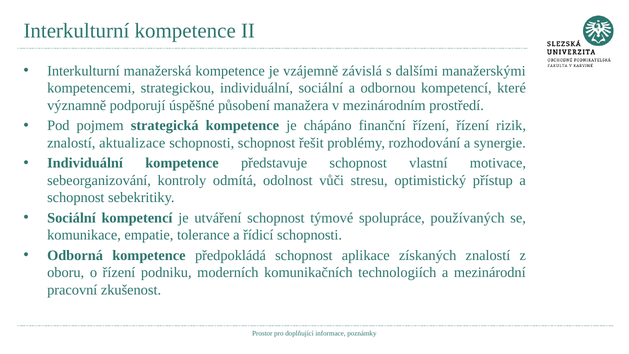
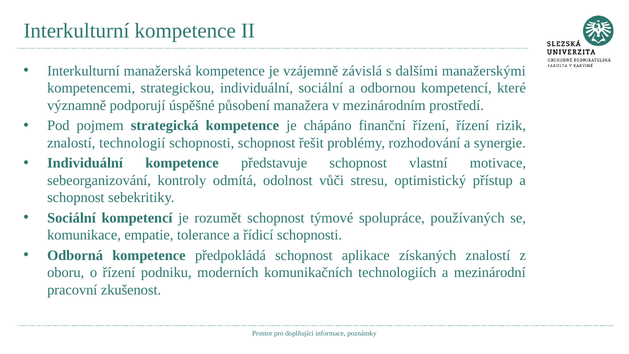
aktualizace: aktualizace -> technologií (132, 143)
utváření: utváření -> rozumět (218, 218)
